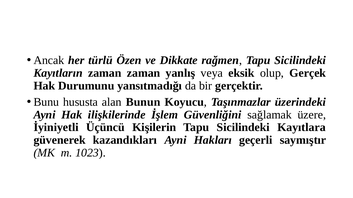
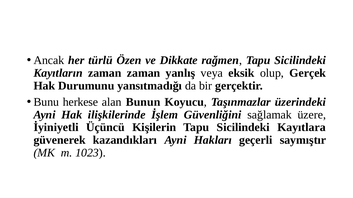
hususta: hususta -> herkese (81, 102)
